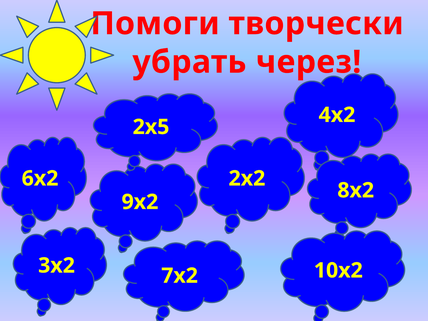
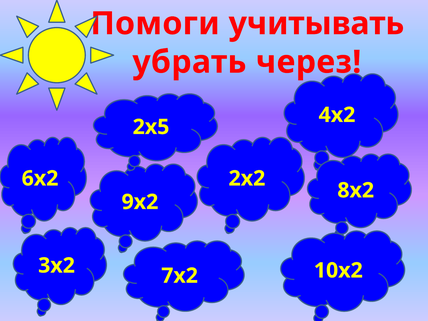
творчески: творчески -> учитывать (316, 24)
